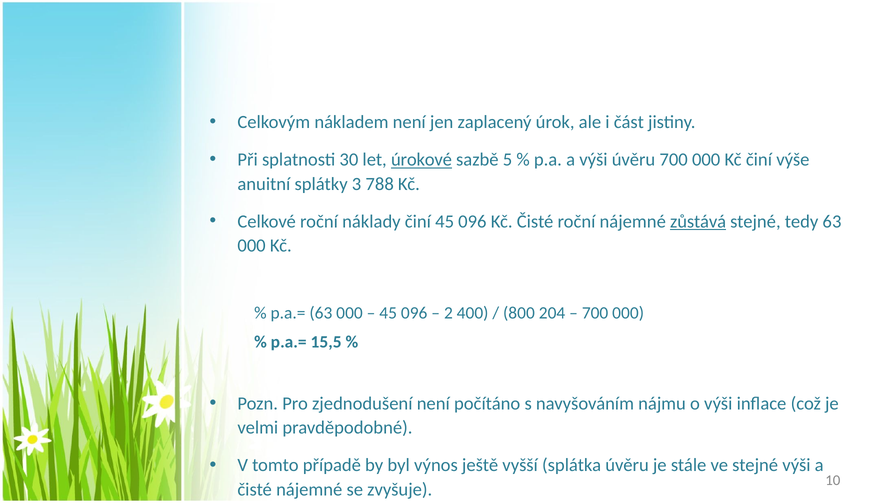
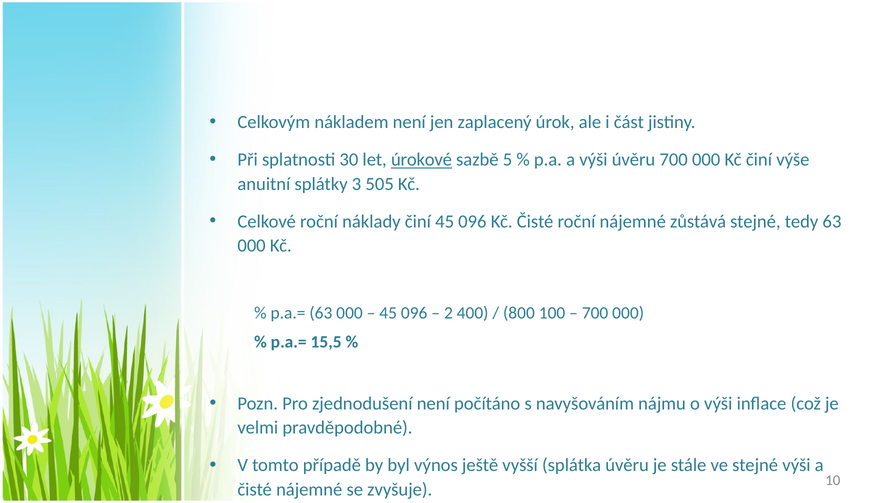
788: 788 -> 505 (380, 184)
zůstává underline: present -> none (698, 221)
204: 204 -> 100 (552, 313)
